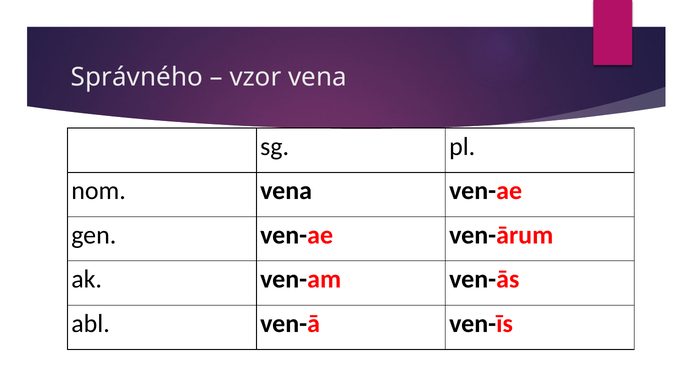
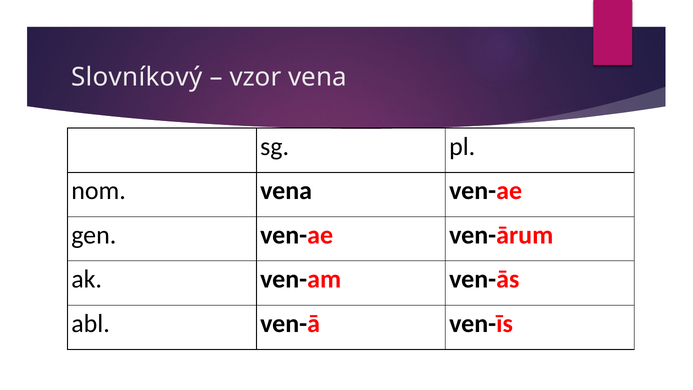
Správného: Správného -> Slovníkový (137, 77)
